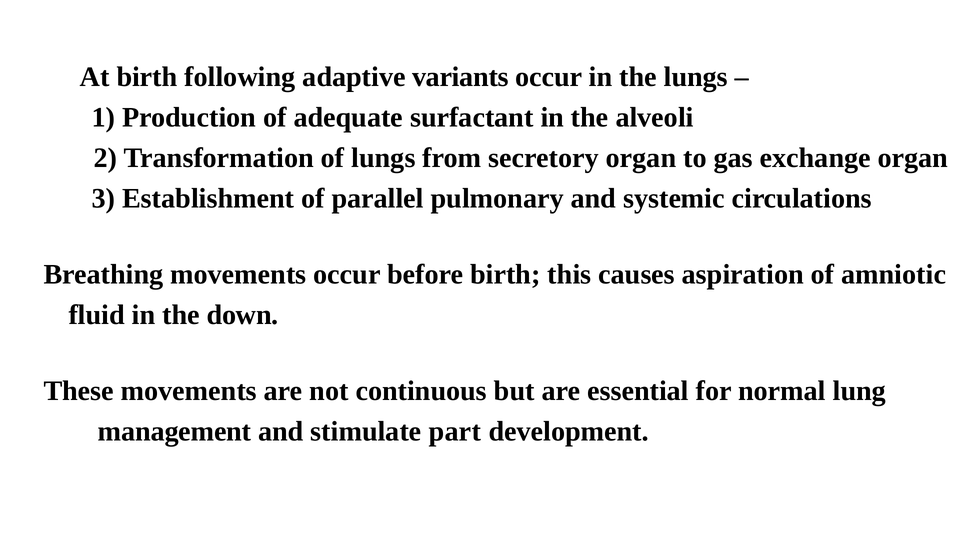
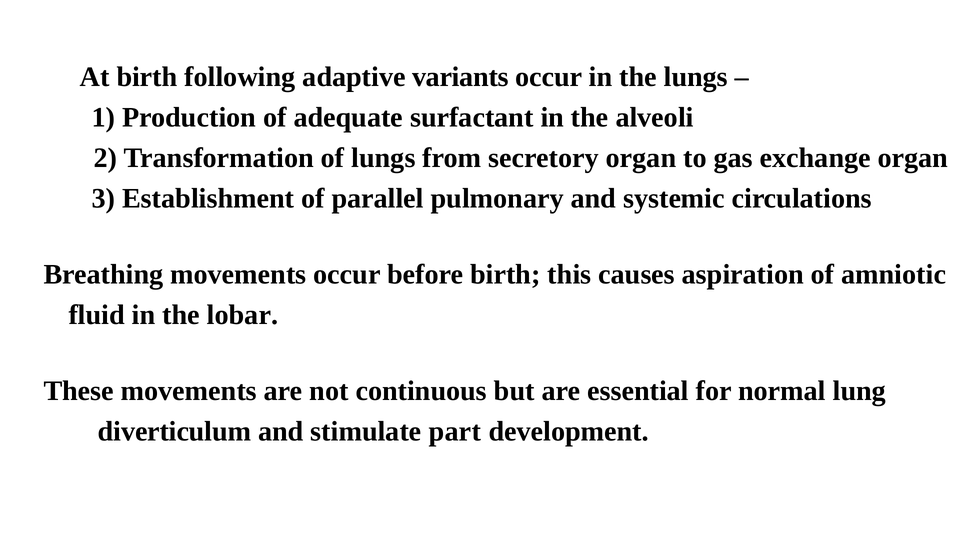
down: down -> lobar (242, 315)
management: management -> diverticulum (175, 431)
